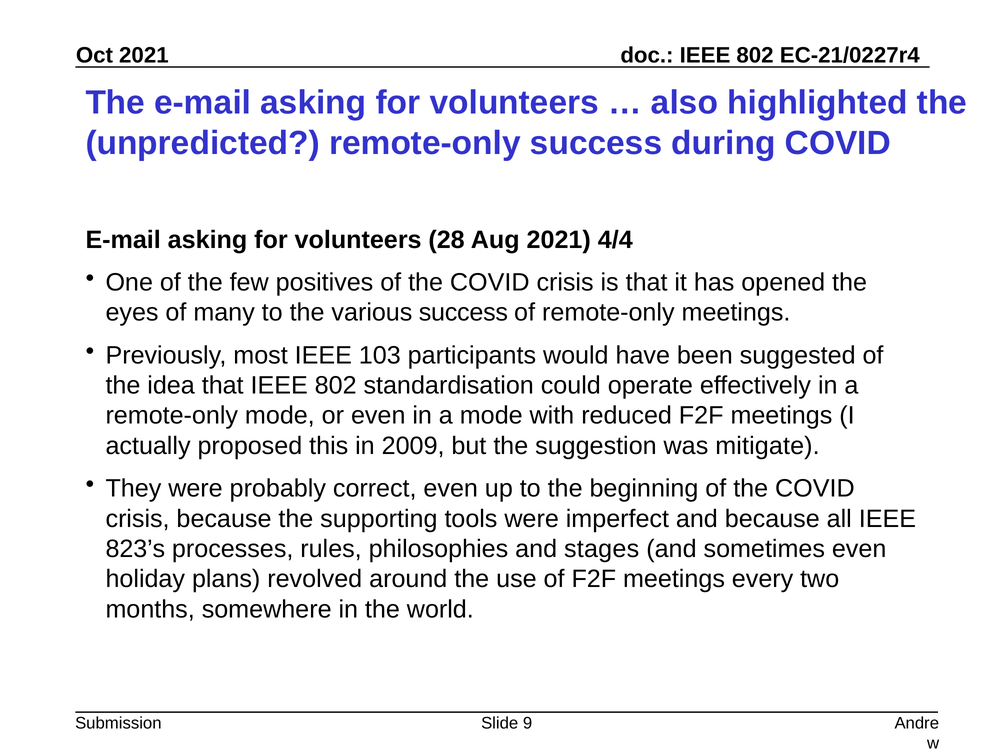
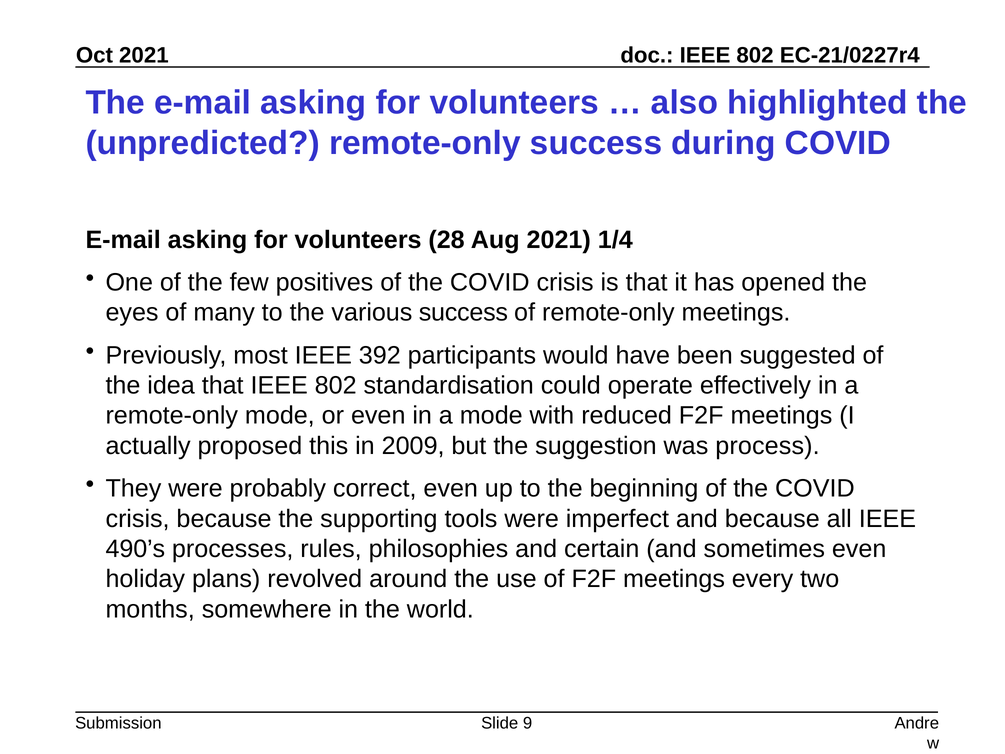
4/4: 4/4 -> 1/4 (615, 240)
103: 103 -> 392 (380, 355)
mitigate: mitigate -> process (767, 446)
823’s: 823’s -> 490’s (135, 549)
stages: stages -> certain (602, 549)
